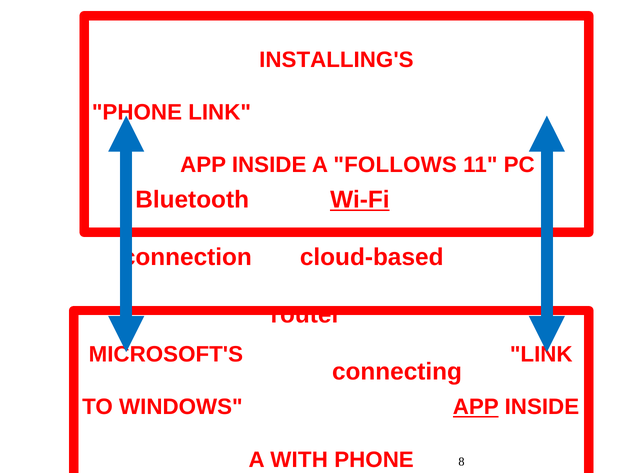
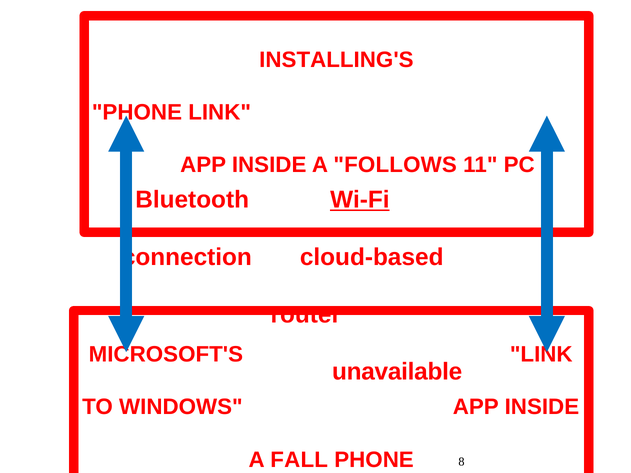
connecting: connecting -> unavailable (397, 372)
APP underline: present -> none (476, 407)
WITH: WITH -> FALL (299, 460)
